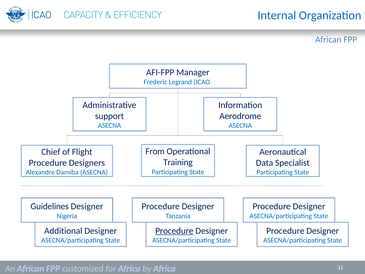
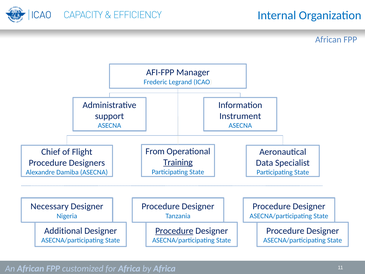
Aerodrome: Aerodrome -> Instrument (240, 116)
Training underline: none -> present (178, 162)
Guidelines: Guidelines -> Necessary (50, 206)
